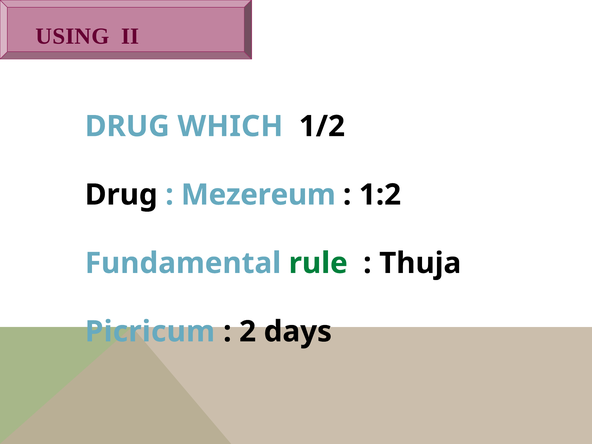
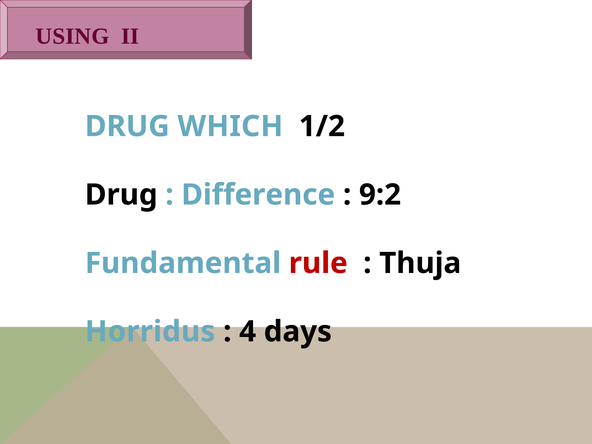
Mezereum: Mezereum -> Difference (258, 195)
1:2: 1:2 -> 9:2 (380, 195)
rule colour: green -> red (318, 263)
Picricum: Picricum -> Horridus (150, 332)
2: 2 -> 4 (248, 332)
